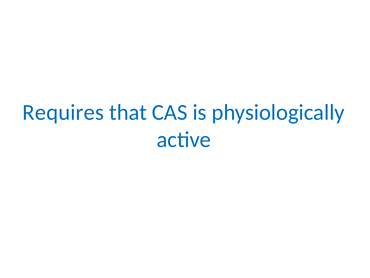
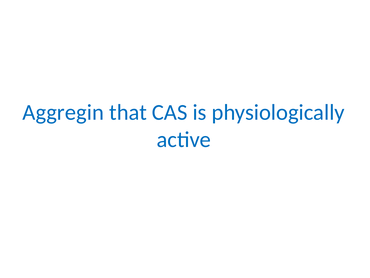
Requires: Requires -> Aggregin (63, 112)
